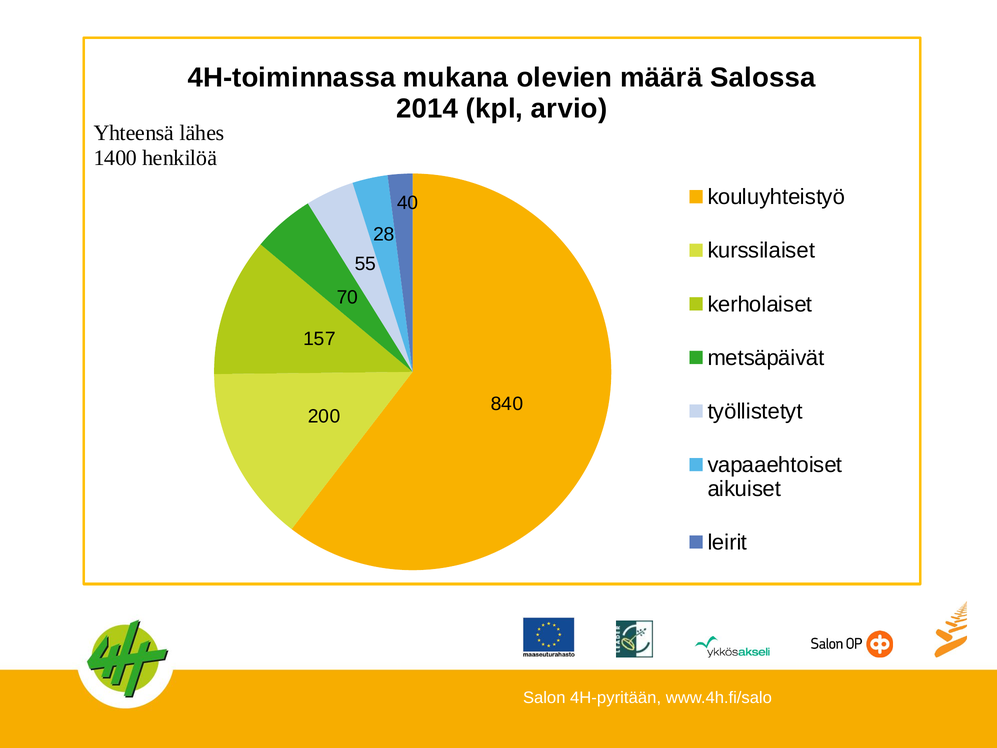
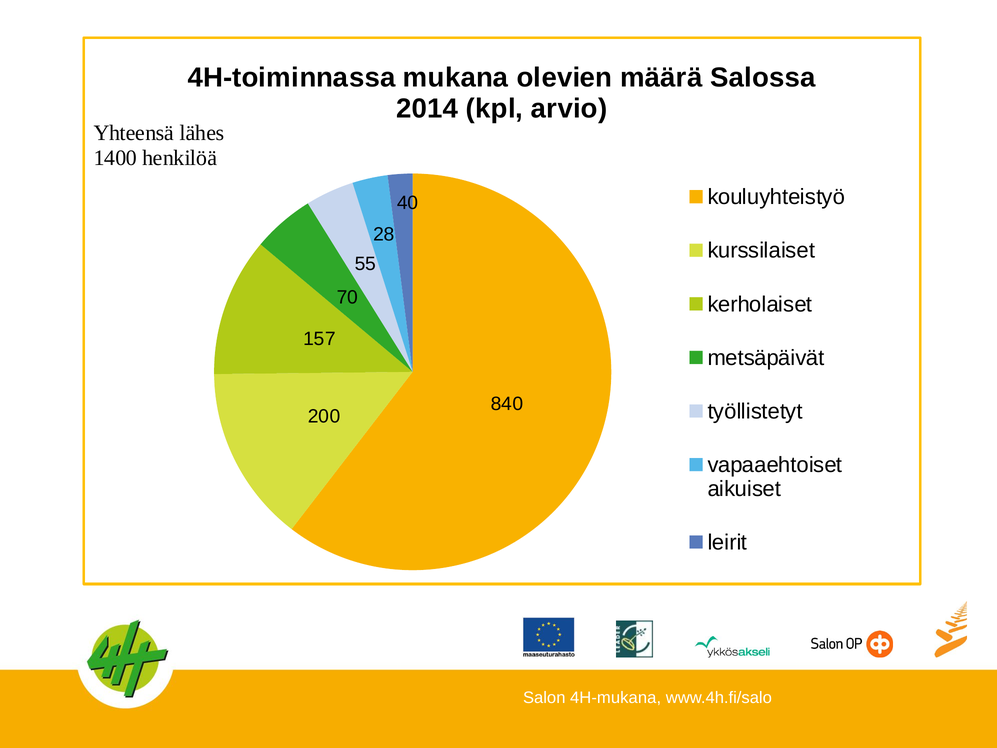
4H-pyritään: 4H-pyritään -> 4H-mukana (616, 697)
